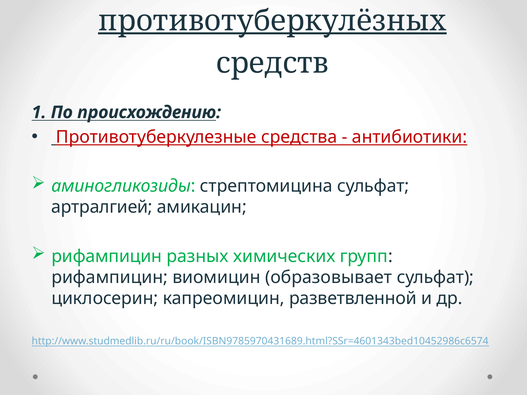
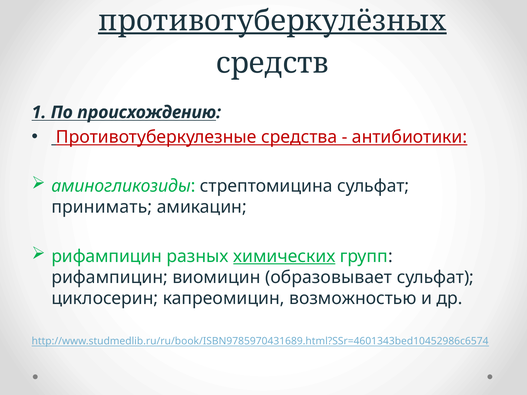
артралгией: артралгией -> принимать (102, 207)
химических underline: none -> present (284, 256)
разветвленной: разветвленной -> возможностью (353, 299)
